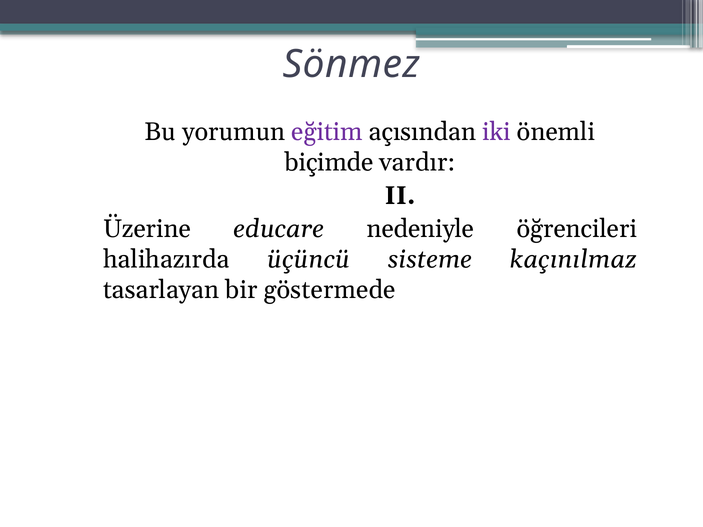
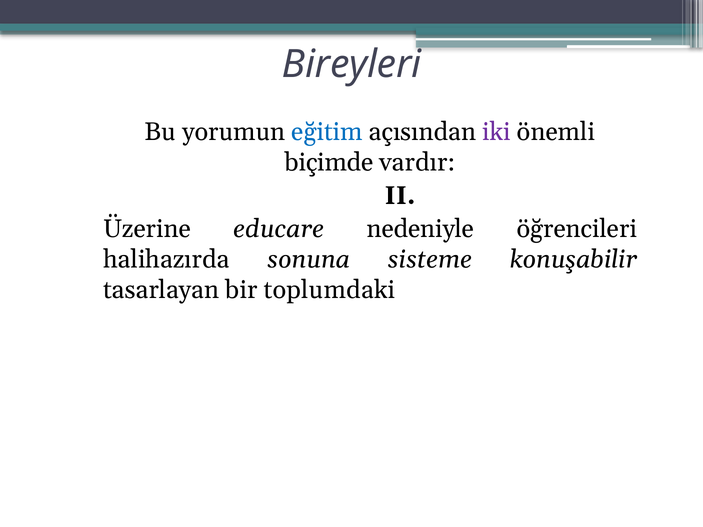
Sönmez: Sönmez -> Bireyleri (352, 64)
eğitim colour: purple -> blue (327, 132)
üçüncü: üçüncü -> sonuna (309, 259)
kaçınılmaz: kaçınılmaz -> konuşabilir (574, 259)
göstermede: göstermede -> toplumdaki (330, 290)
